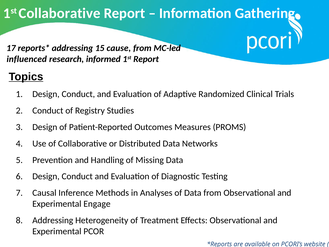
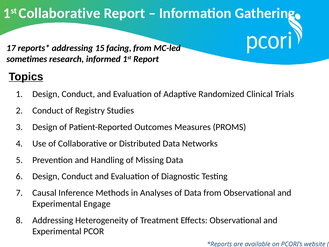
cause: cause -> facing (119, 48)
influenced: influenced -> sometimes (27, 59)
